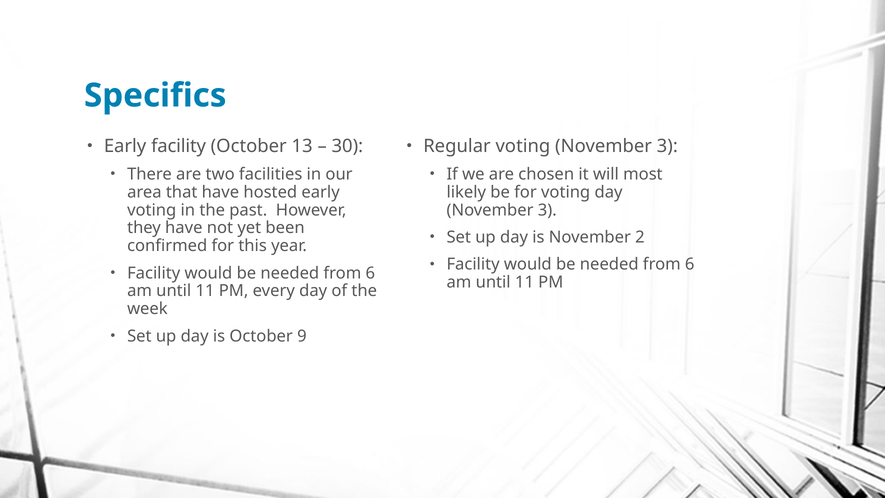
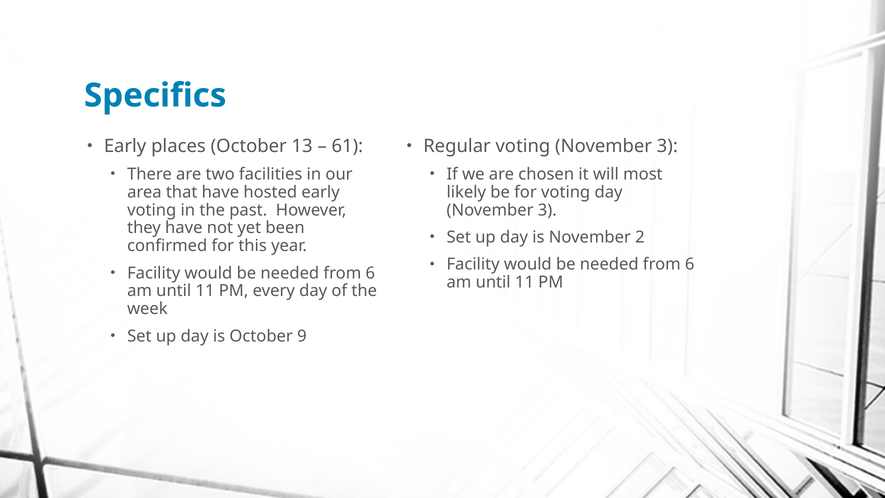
Early facility: facility -> places (178, 146)
30: 30 -> 61 (347, 146)
